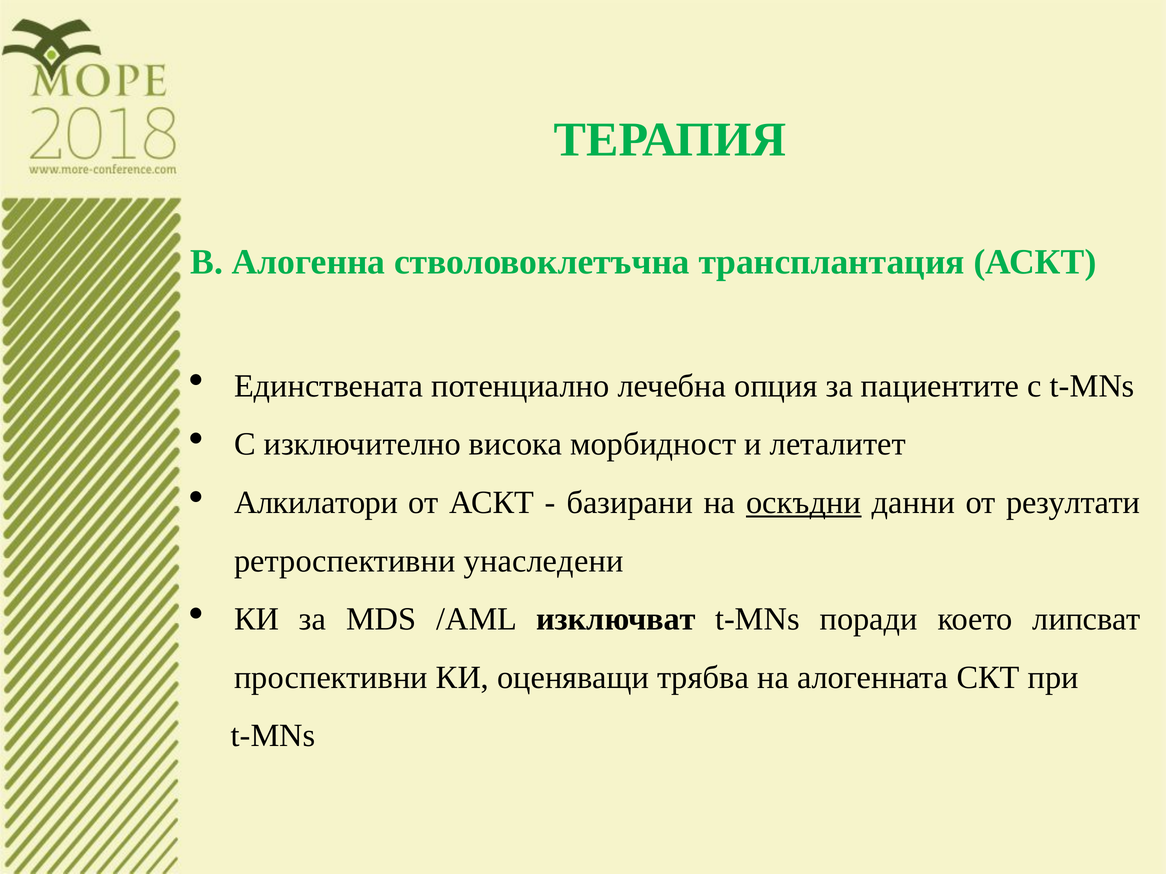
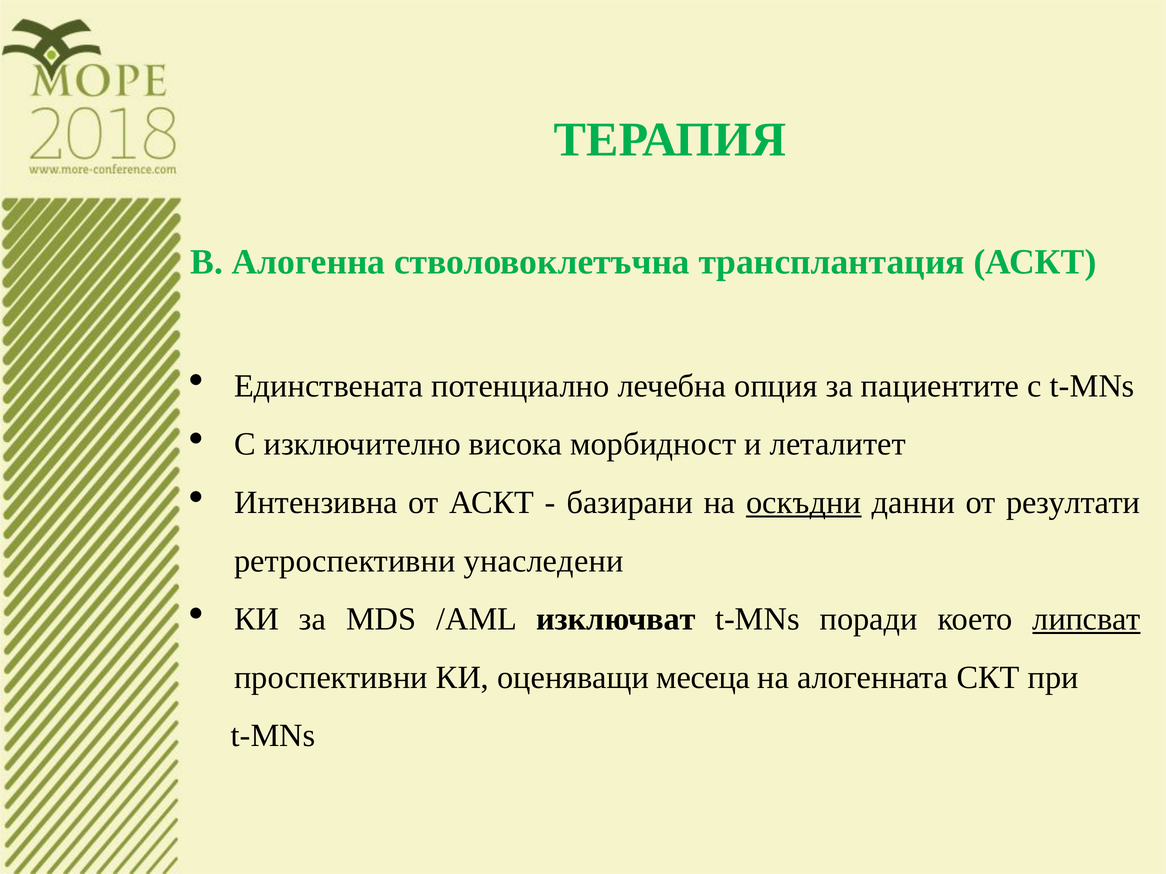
Алкилатори: Алкилатори -> Интензивна (316, 503)
липсват underline: none -> present (1087, 619)
трябва: трябва -> месеца (703, 678)
